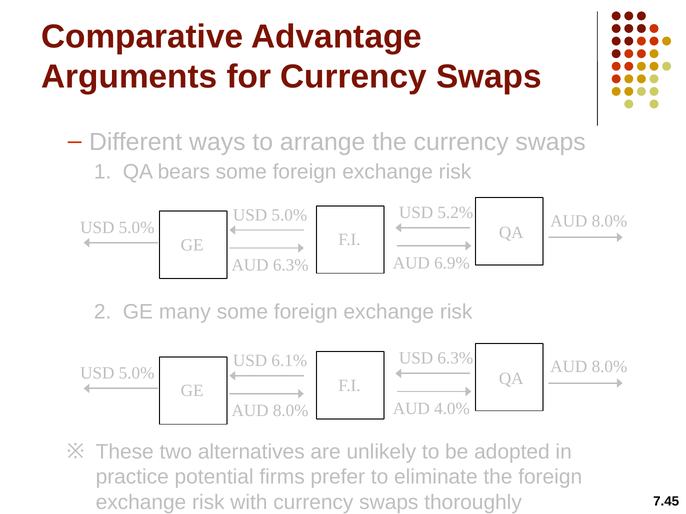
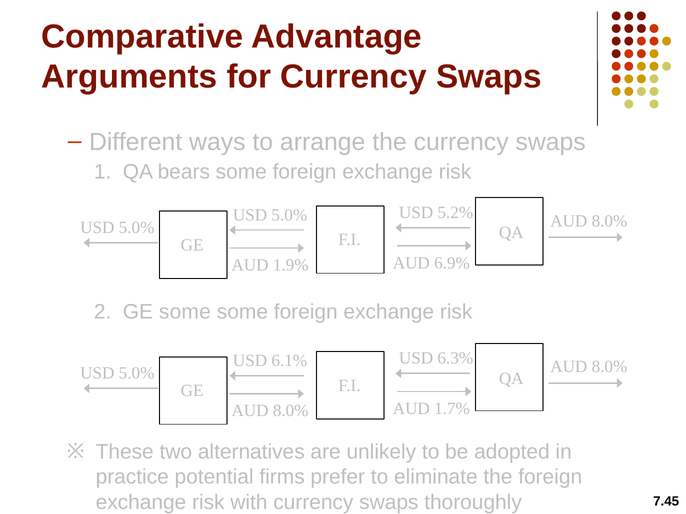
AUD 6.3%: 6.3% -> 1.9% (291, 265)
GE many: many -> some (185, 312)
4.0%: 4.0% -> 1.7% (452, 409)
